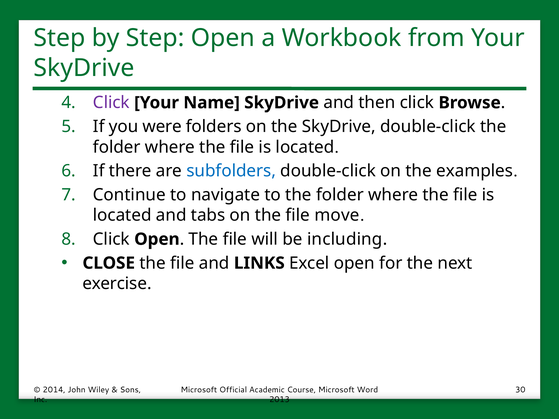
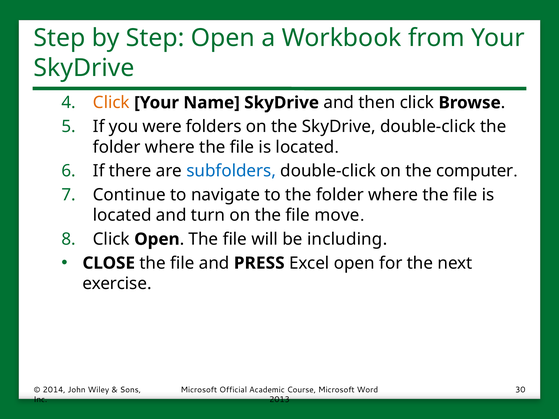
Click colour: purple -> orange (111, 103)
examples: examples -> computer (475, 171)
tabs: tabs -> turn (208, 215)
LINKS: LINKS -> PRESS (259, 263)
